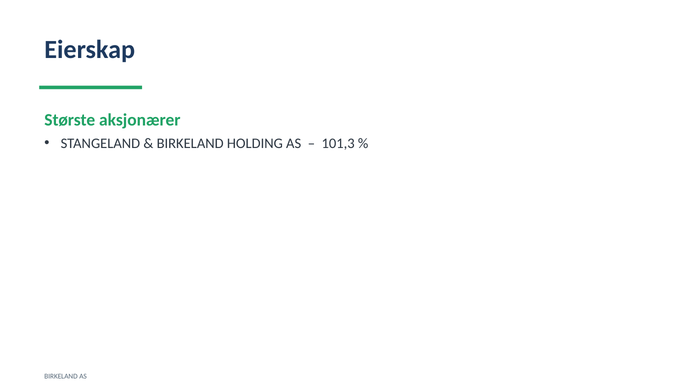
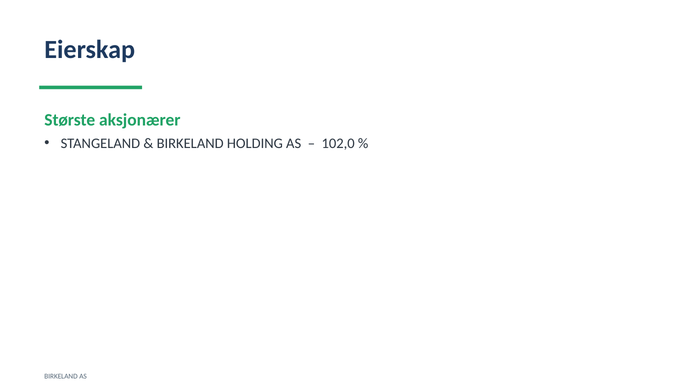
101,3: 101,3 -> 102,0 (338, 143)
